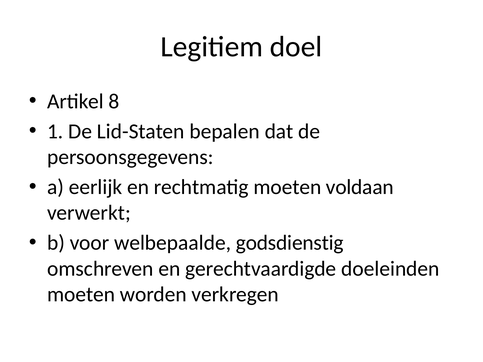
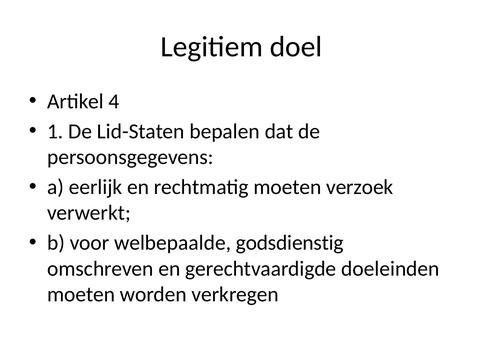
8: 8 -> 4 (114, 101)
voldaan: voldaan -> verzoek (360, 187)
